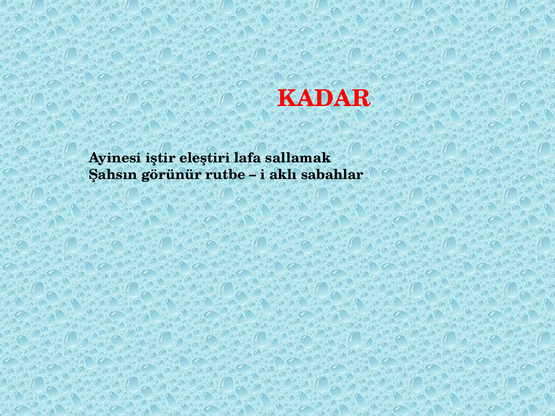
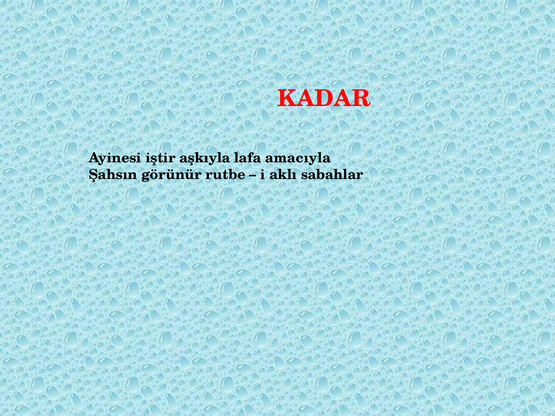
eleştiri: eleştiri -> aşkıyla (205, 158)
sallamak: sallamak -> amacıyla (298, 158)
